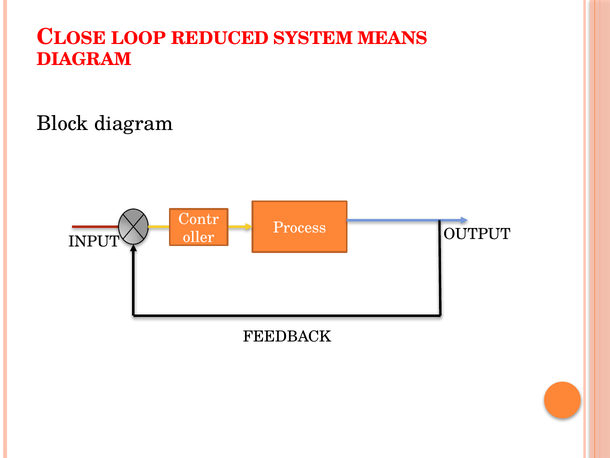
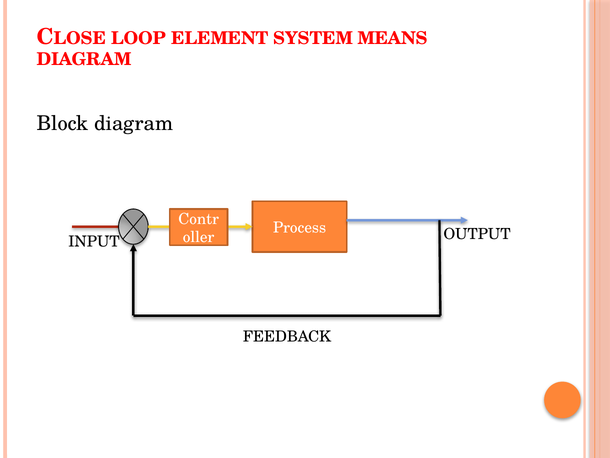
REDUCED: REDUCED -> ELEMENT (220, 38)
